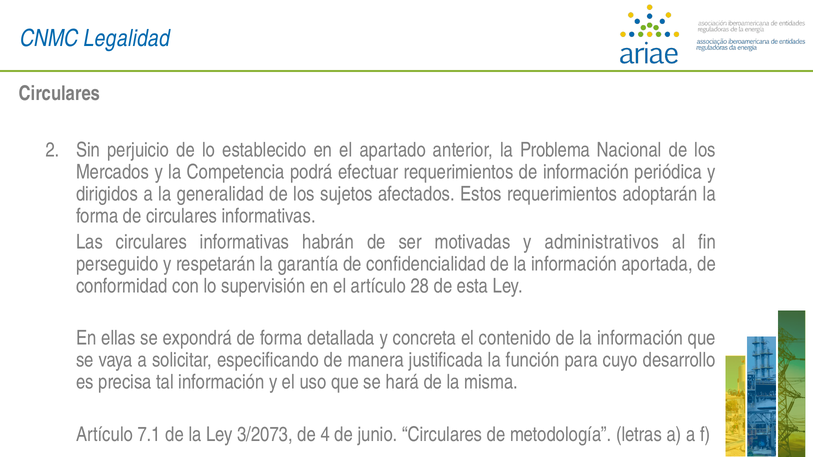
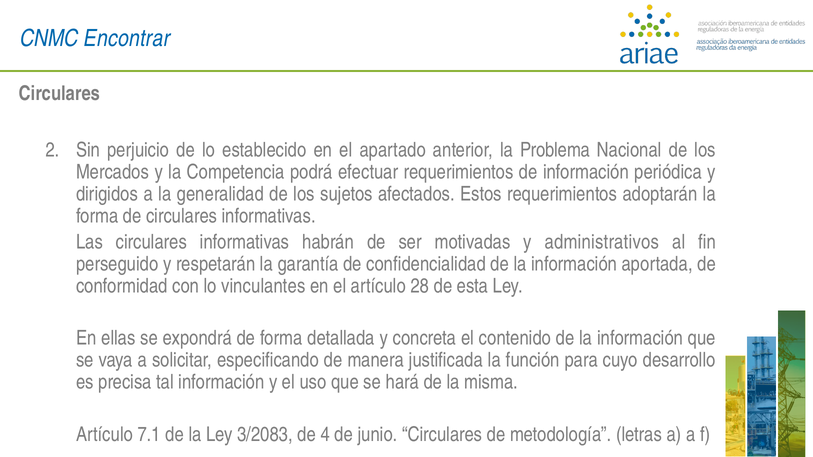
Legalidad: Legalidad -> Encontrar (127, 38)
supervisión: supervisión -> vinculantes (263, 286)
3/2073: 3/2073 -> 3/2083 (265, 435)
